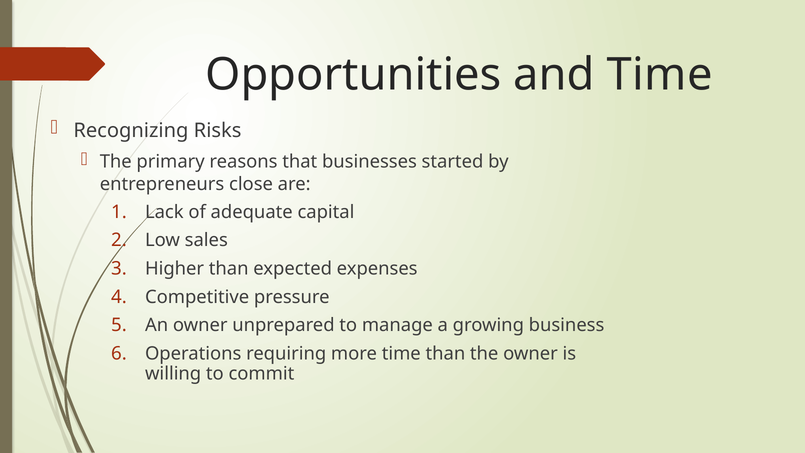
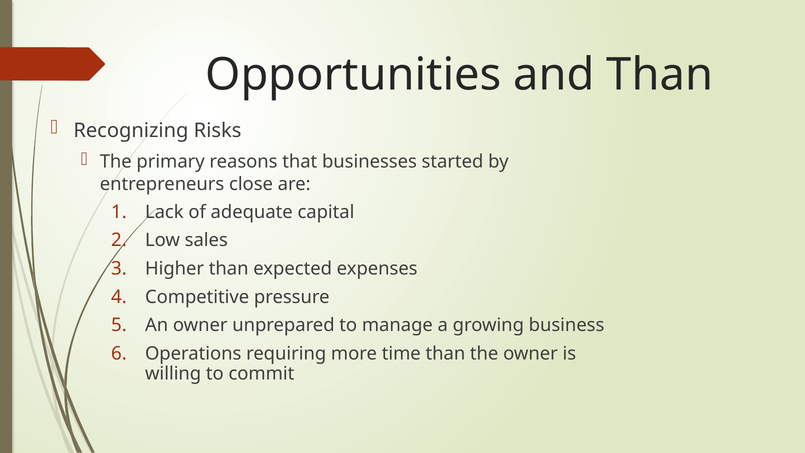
and Time: Time -> Than (660, 75)
